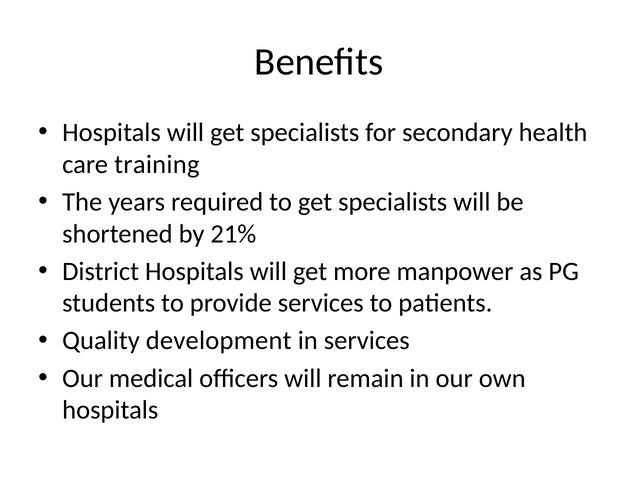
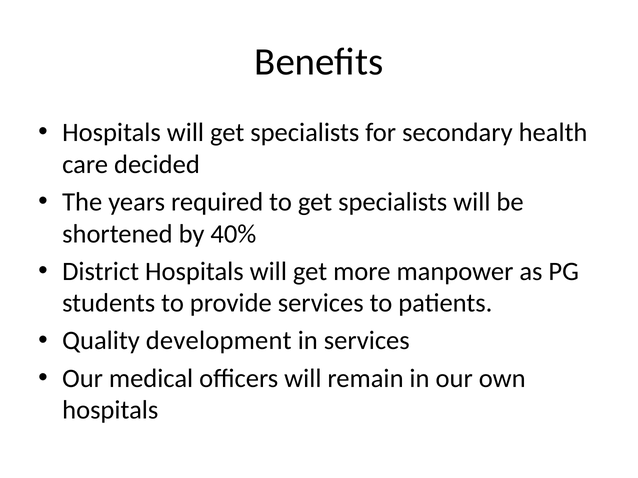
training: training -> decided (157, 165)
21%: 21% -> 40% (233, 234)
